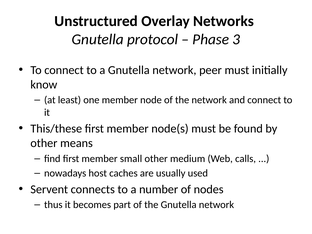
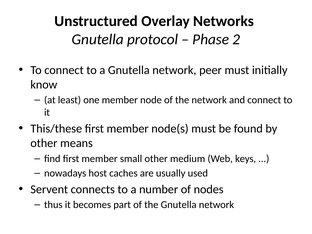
3: 3 -> 2 (236, 39)
calls: calls -> keys (246, 159)
